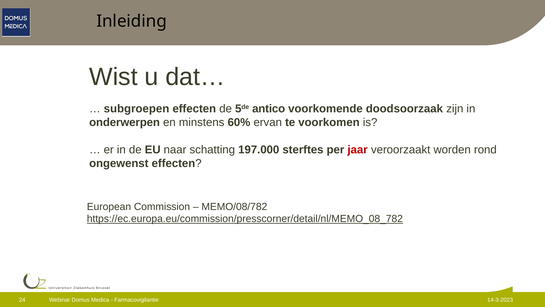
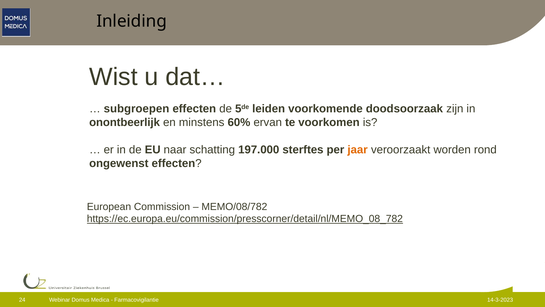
antico: antico -> leiden (269, 109)
onderwerpen: onderwerpen -> onontbeerlijk (125, 122)
jaar colour: red -> orange (358, 149)
